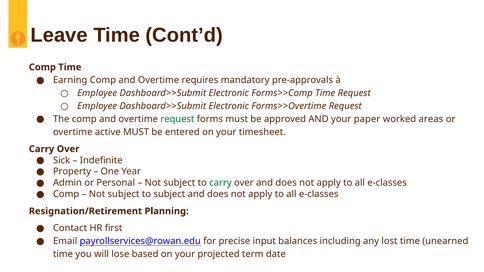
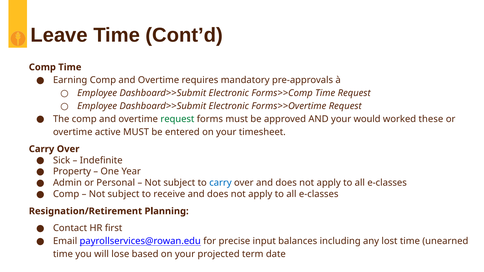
paper: paper -> would (367, 119)
areas: areas -> these (431, 119)
carry colour: green -> blue (220, 183)
to subject: subject -> receive (169, 194)
